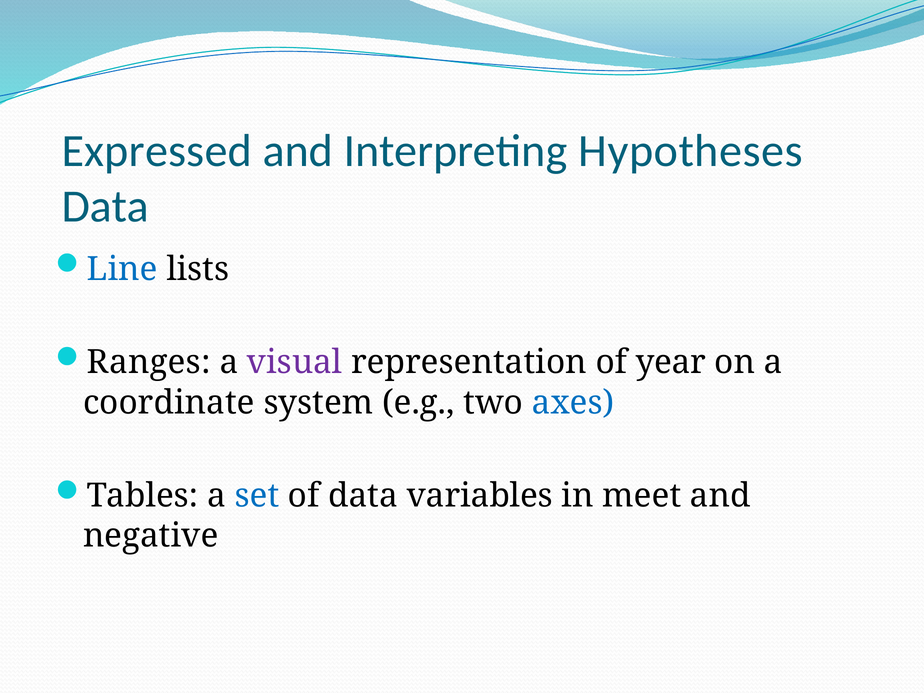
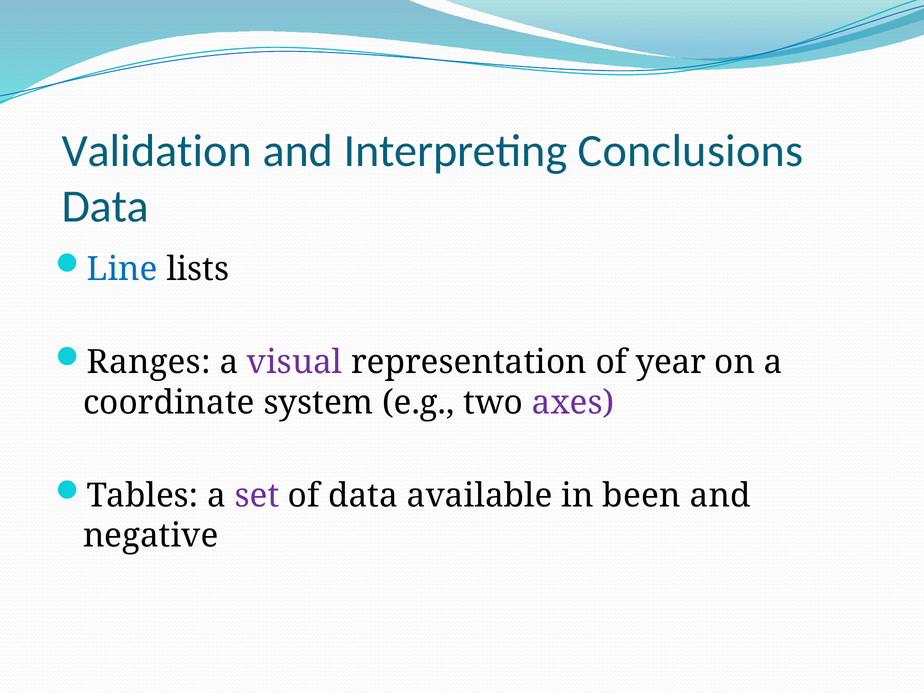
Expressed: Expressed -> Validation (157, 151)
Hypotheses: Hypotheses -> Conclusions (691, 151)
axes colour: blue -> purple (573, 402)
set colour: blue -> purple (257, 496)
variables: variables -> available (480, 496)
meet: meet -> been (642, 496)
